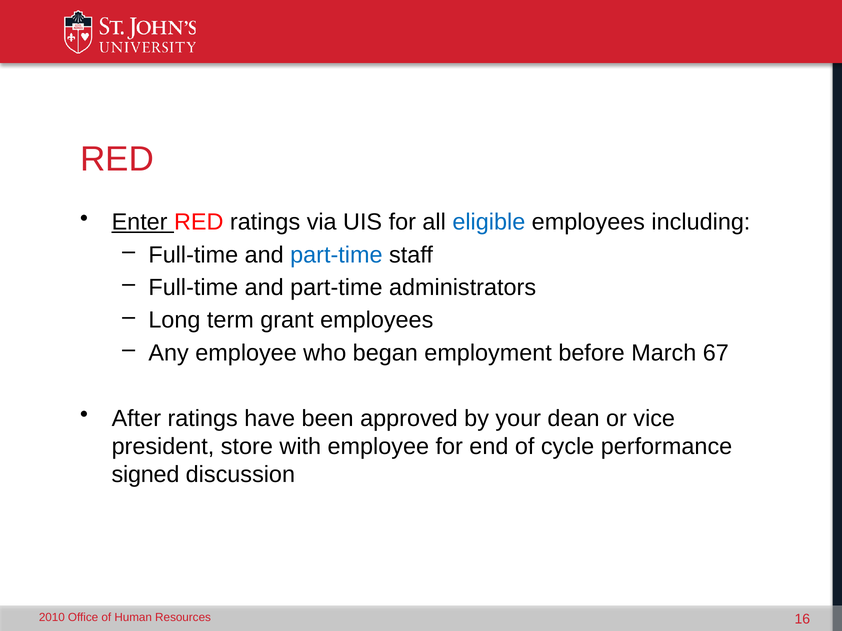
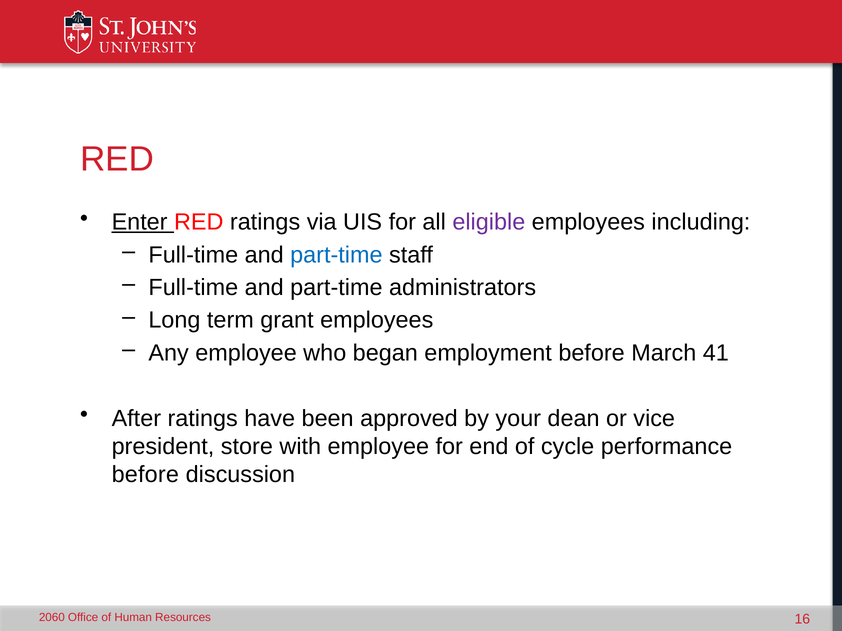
eligible colour: blue -> purple (489, 222)
67: 67 -> 41 (716, 353)
signed: signed -> before (145, 475)
2010: 2010 -> 2060 (52, 618)
